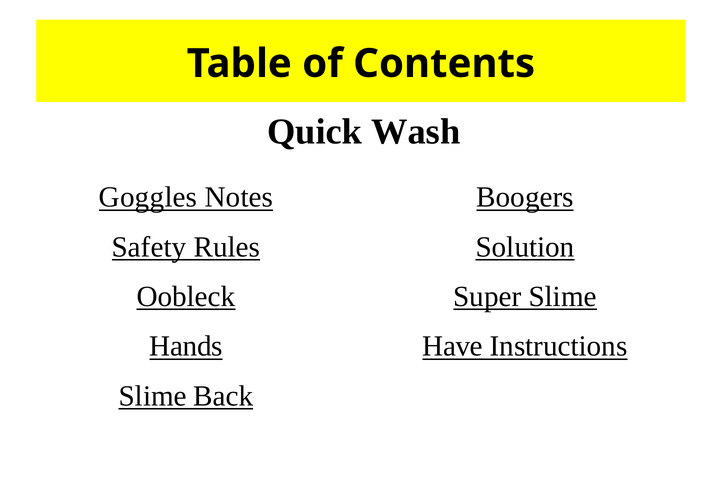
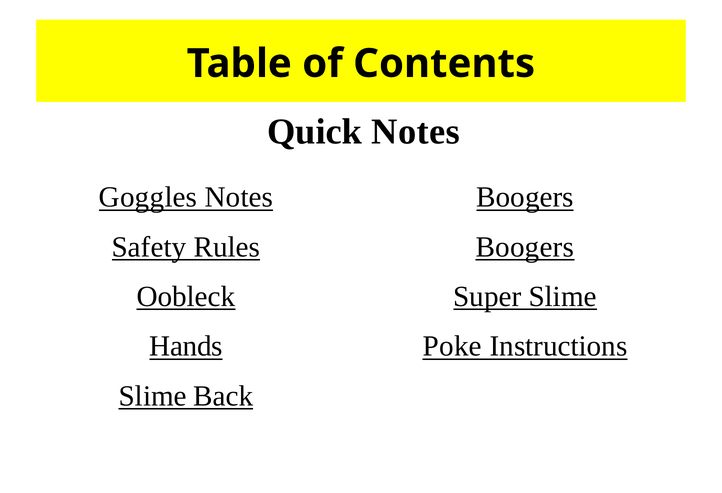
Quick Wash: Wash -> Notes (416, 132)
Solution: Solution -> Boogers (525, 247)
Have: Have -> Poke (452, 346)
